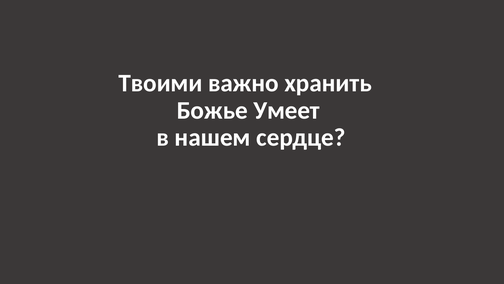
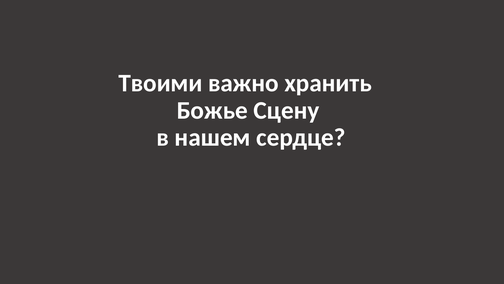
Умеет: Умеет -> Сцену (287, 110)
